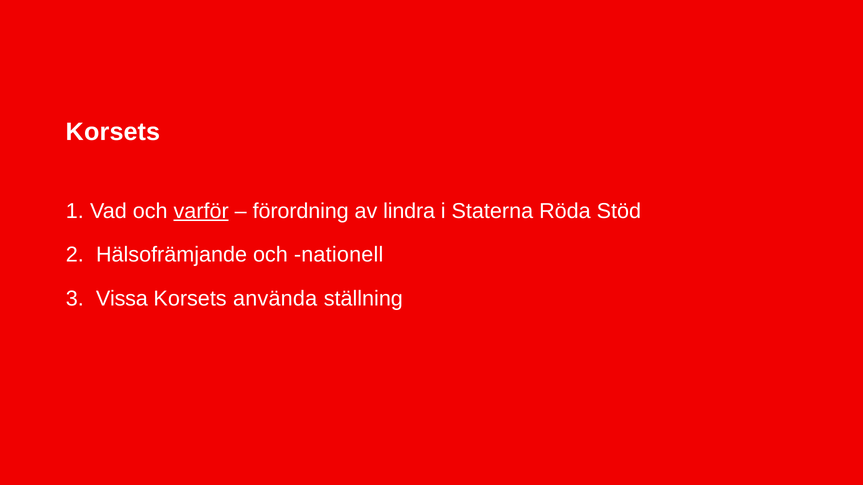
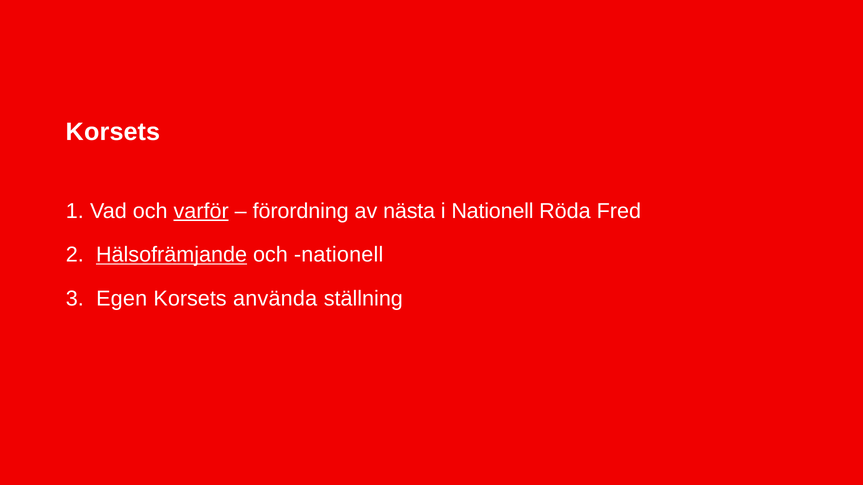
lindra: lindra -> nästa (409, 211)
i Staterna: Staterna -> Nationell (492, 211)
Stöd: Stöd -> Fred (619, 211)
Hälsofrämjande underline: none -> present (172, 255)
Vissa: Vissa -> Egen (122, 299)
